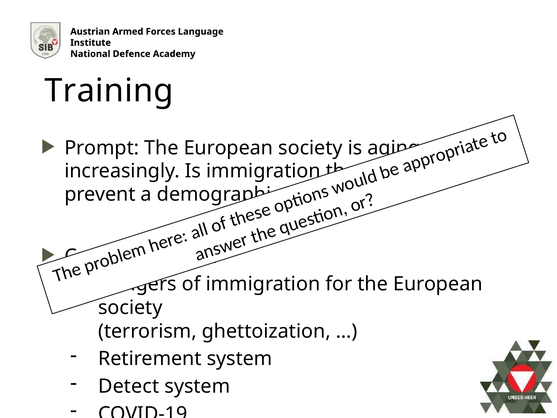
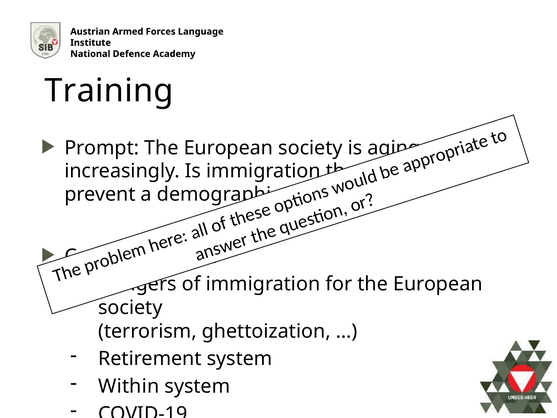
Detect: Detect -> Within (129, 386)
